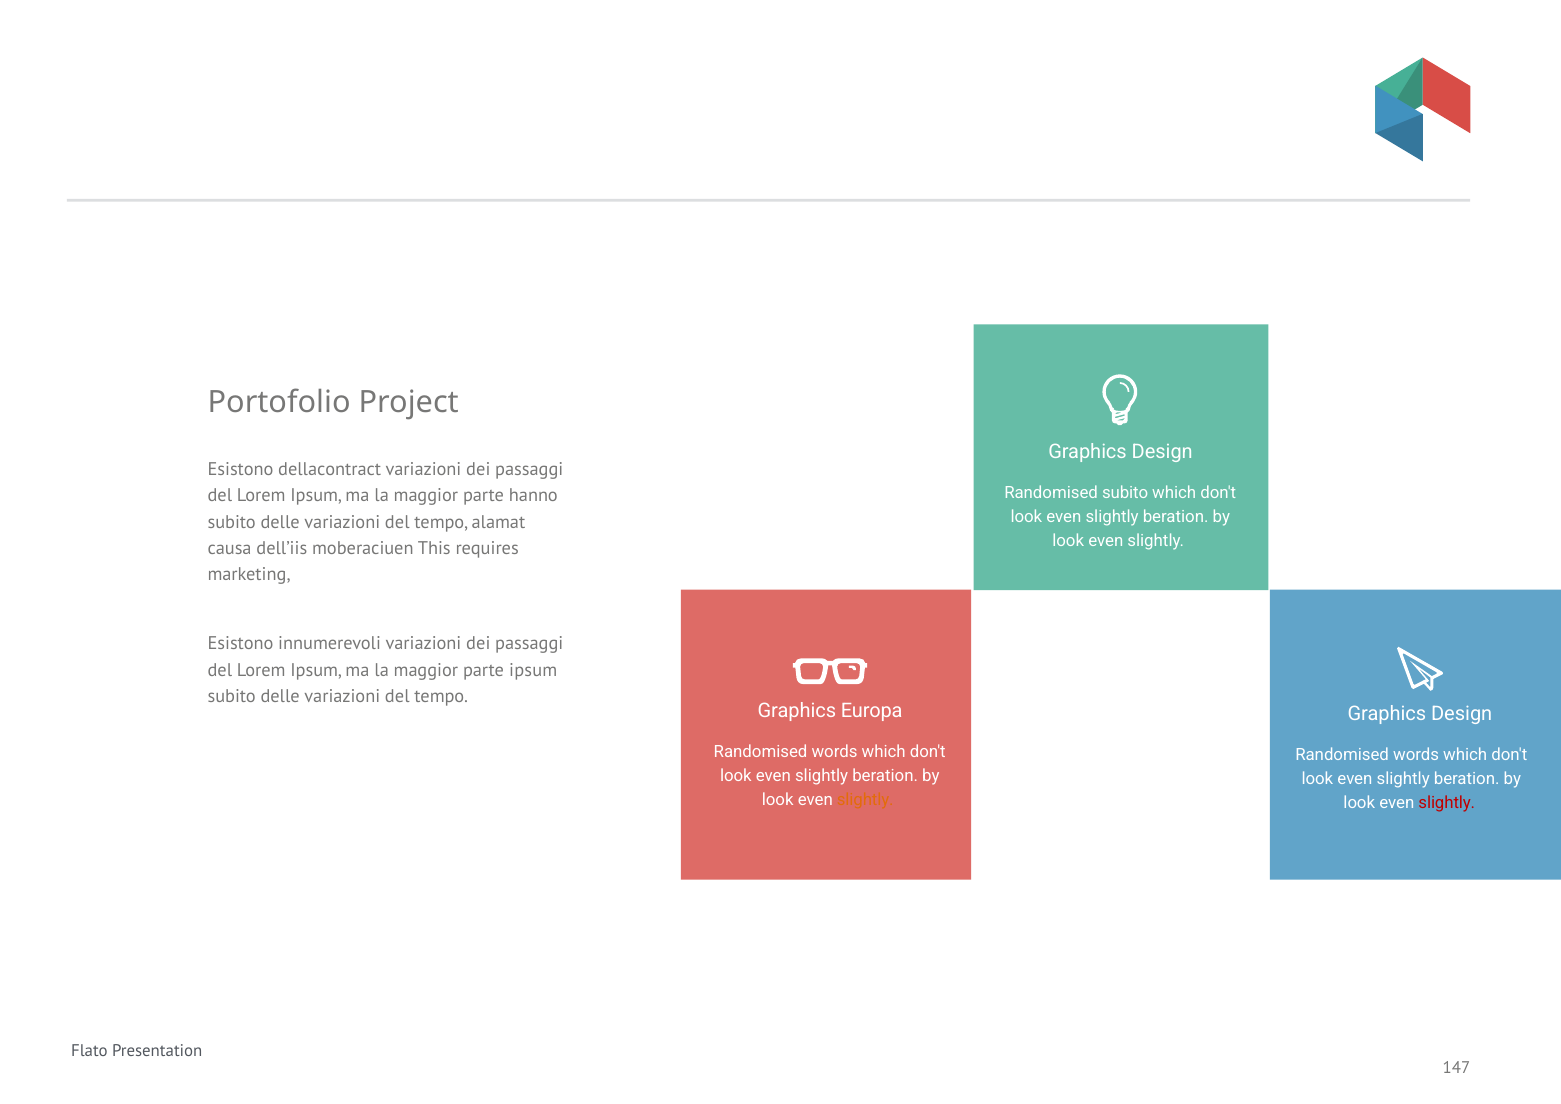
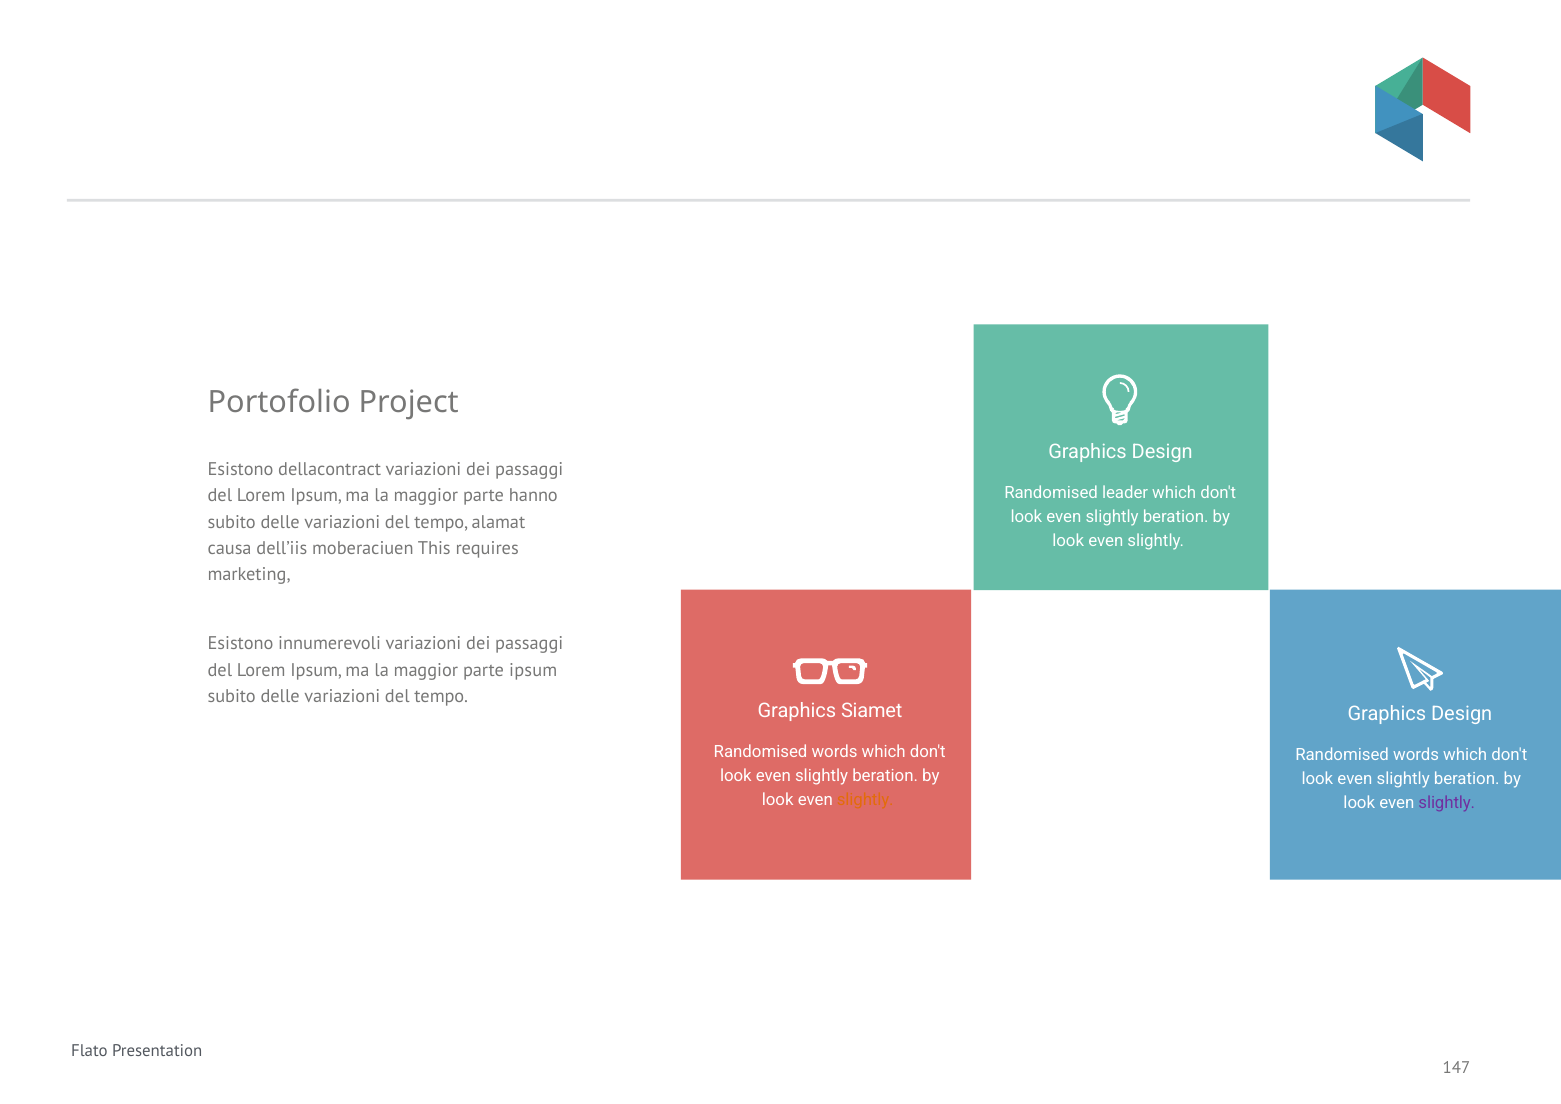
Randomised subito: subito -> leader (1125, 493)
Europa: Europa -> Siamet (872, 710)
slightly colour: red -> purple (1447, 803)
